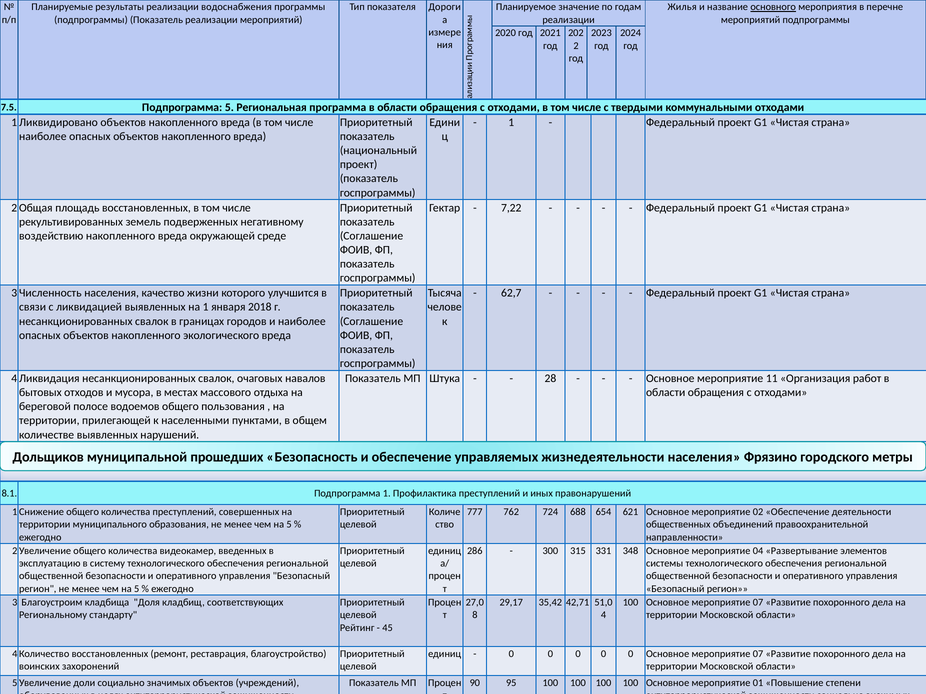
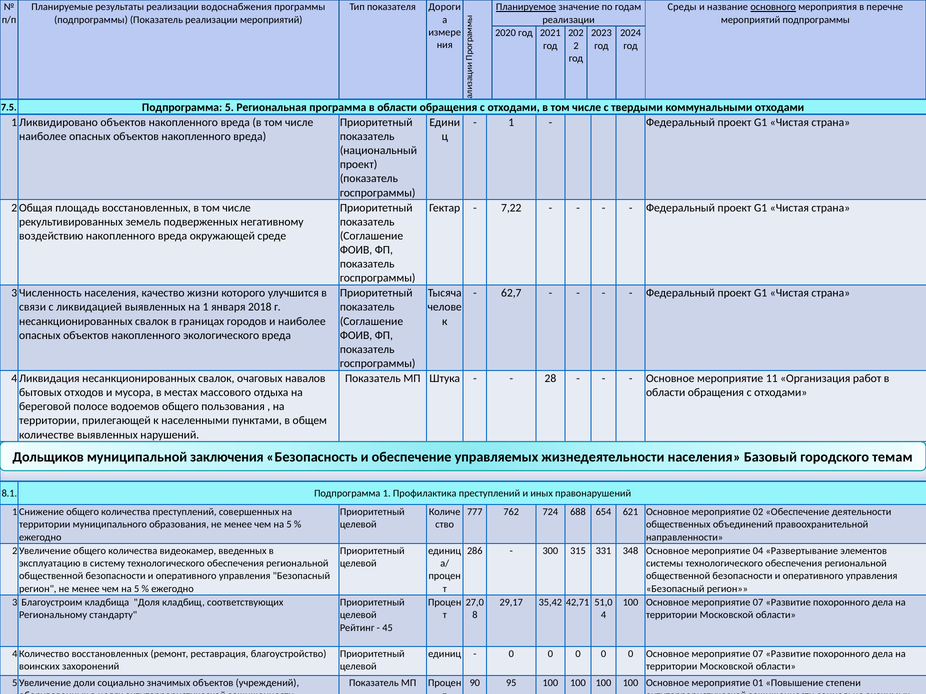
Планируемое underline: none -> present (526, 7)
Жилья: Жилья -> Среды (682, 7)
прошедших: прошедших -> заключения (227, 457)
Фрязино: Фрязино -> Базовый (771, 457)
метры: метры -> темам (892, 457)
